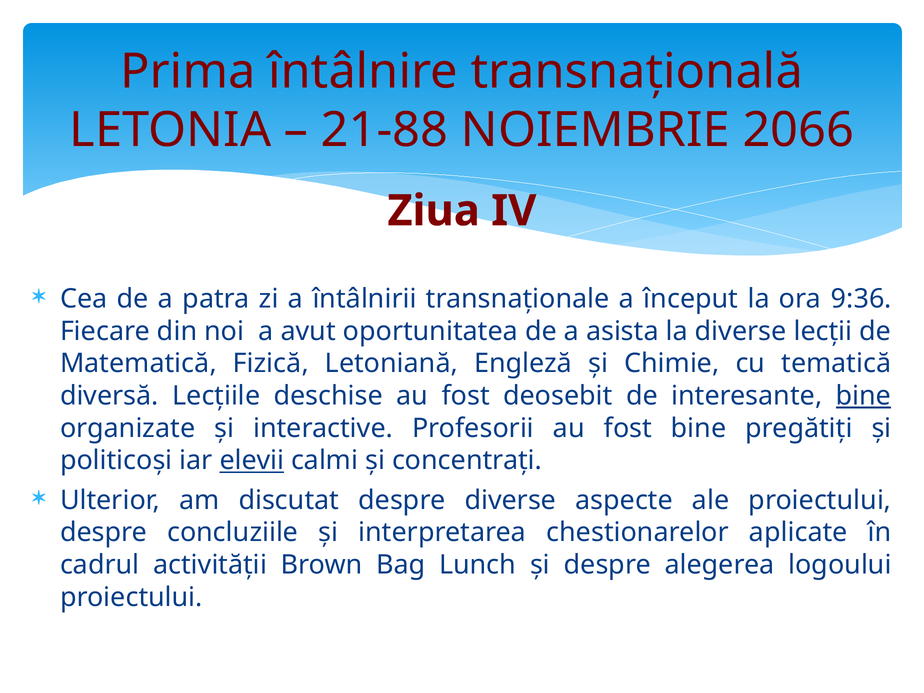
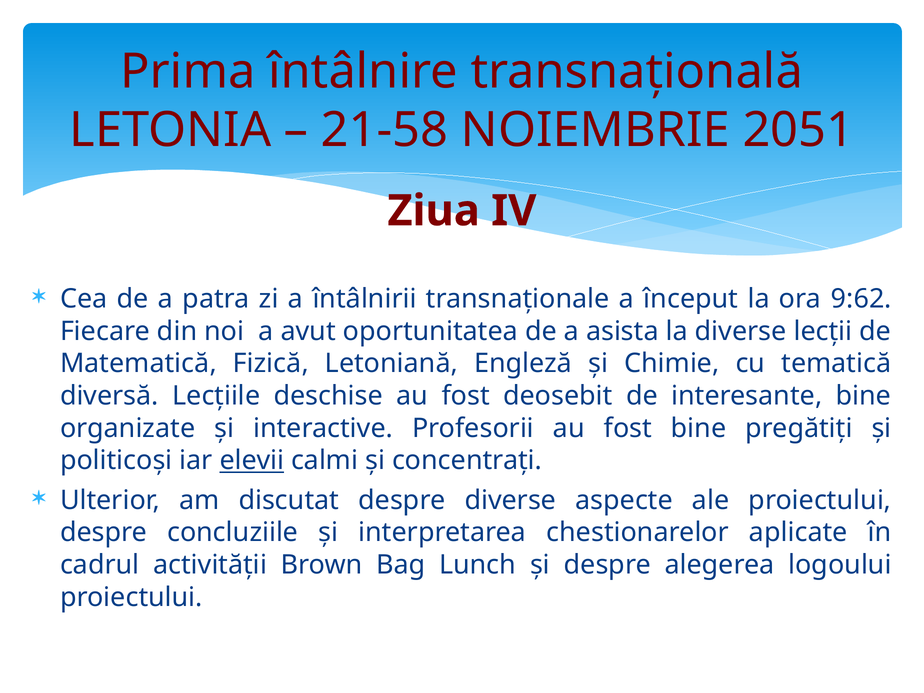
21-88: 21-88 -> 21-58 (385, 130)
2066: 2066 -> 2051 (798, 130)
9:36: 9:36 -> 9:62 (861, 299)
bine underline: present -> none (863, 396)
